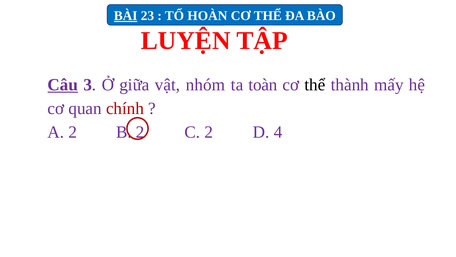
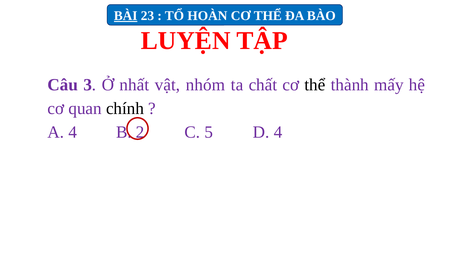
Câu underline: present -> none (63, 85)
giữa: giữa -> nhất (134, 85)
toàn: toàn -> chất (263, 85)
chính colour: red -> black (125, 108)
A 2: 2 -> 4 (73, 132)
C 2: 2 -> 5 (209, 132)
